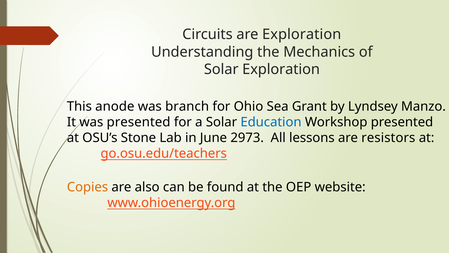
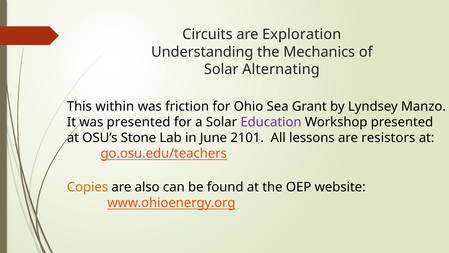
Solar Exploration: Exploration -> Alternating (281, 69)
anode: anode -> within (115, 106)
branch: branch -> friction (187, 106)
Education colour: blue -> purple (271, 122)
2973: 2973 -> 2101 (247, 138)
